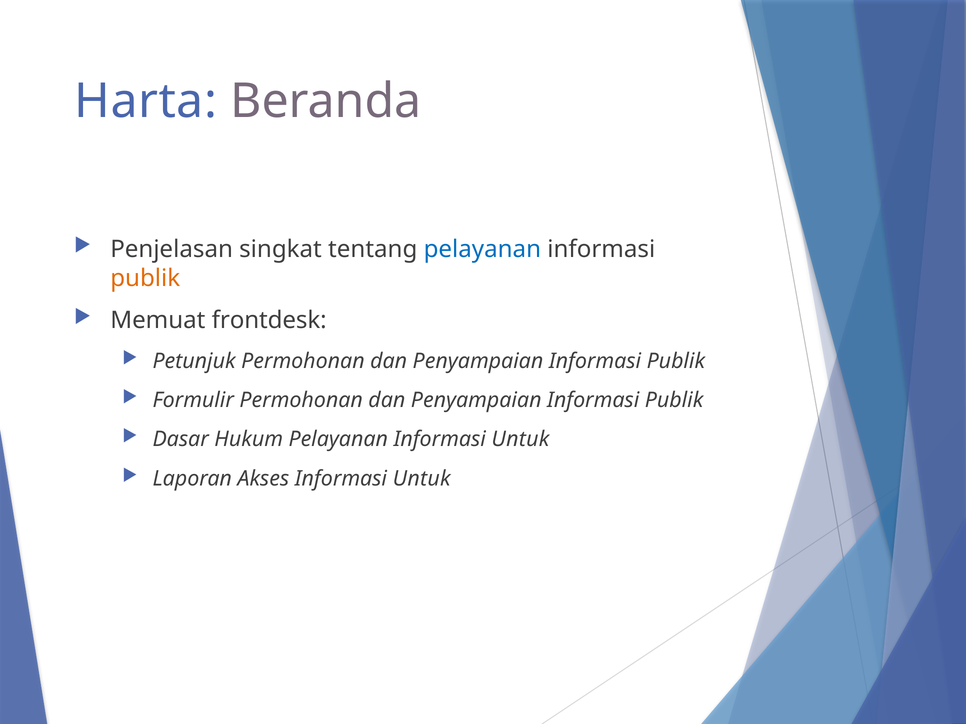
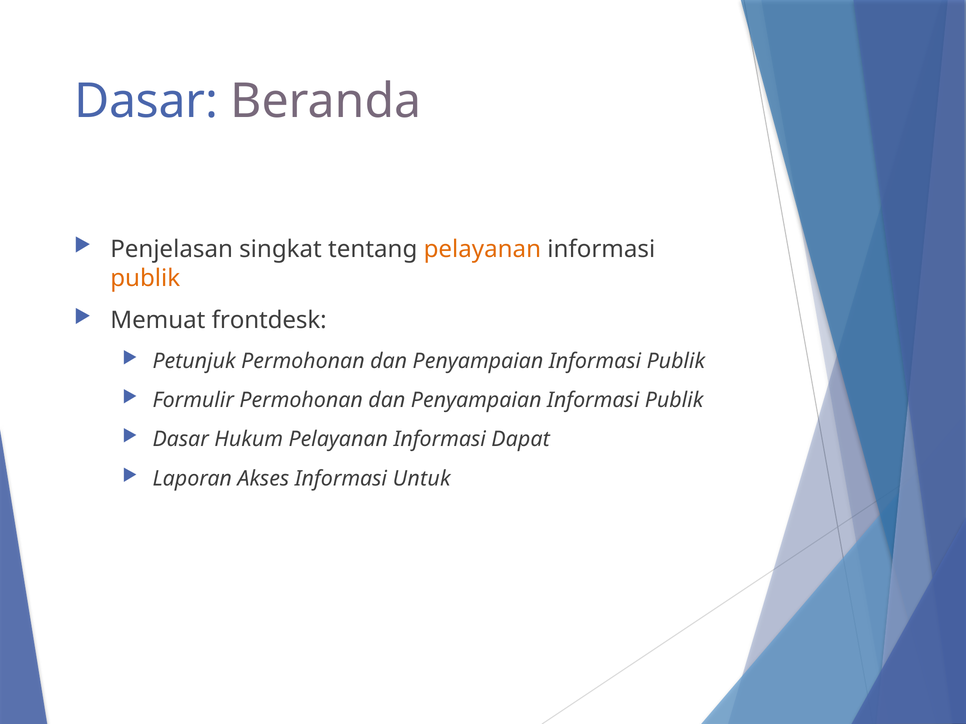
Harta: Harta -> Dasar (146, 102)
pelayanan colour: blue -> orange (482, 249)
Pelayanan Informasi Untuk: Untuk -> Dapat (521, 440)
